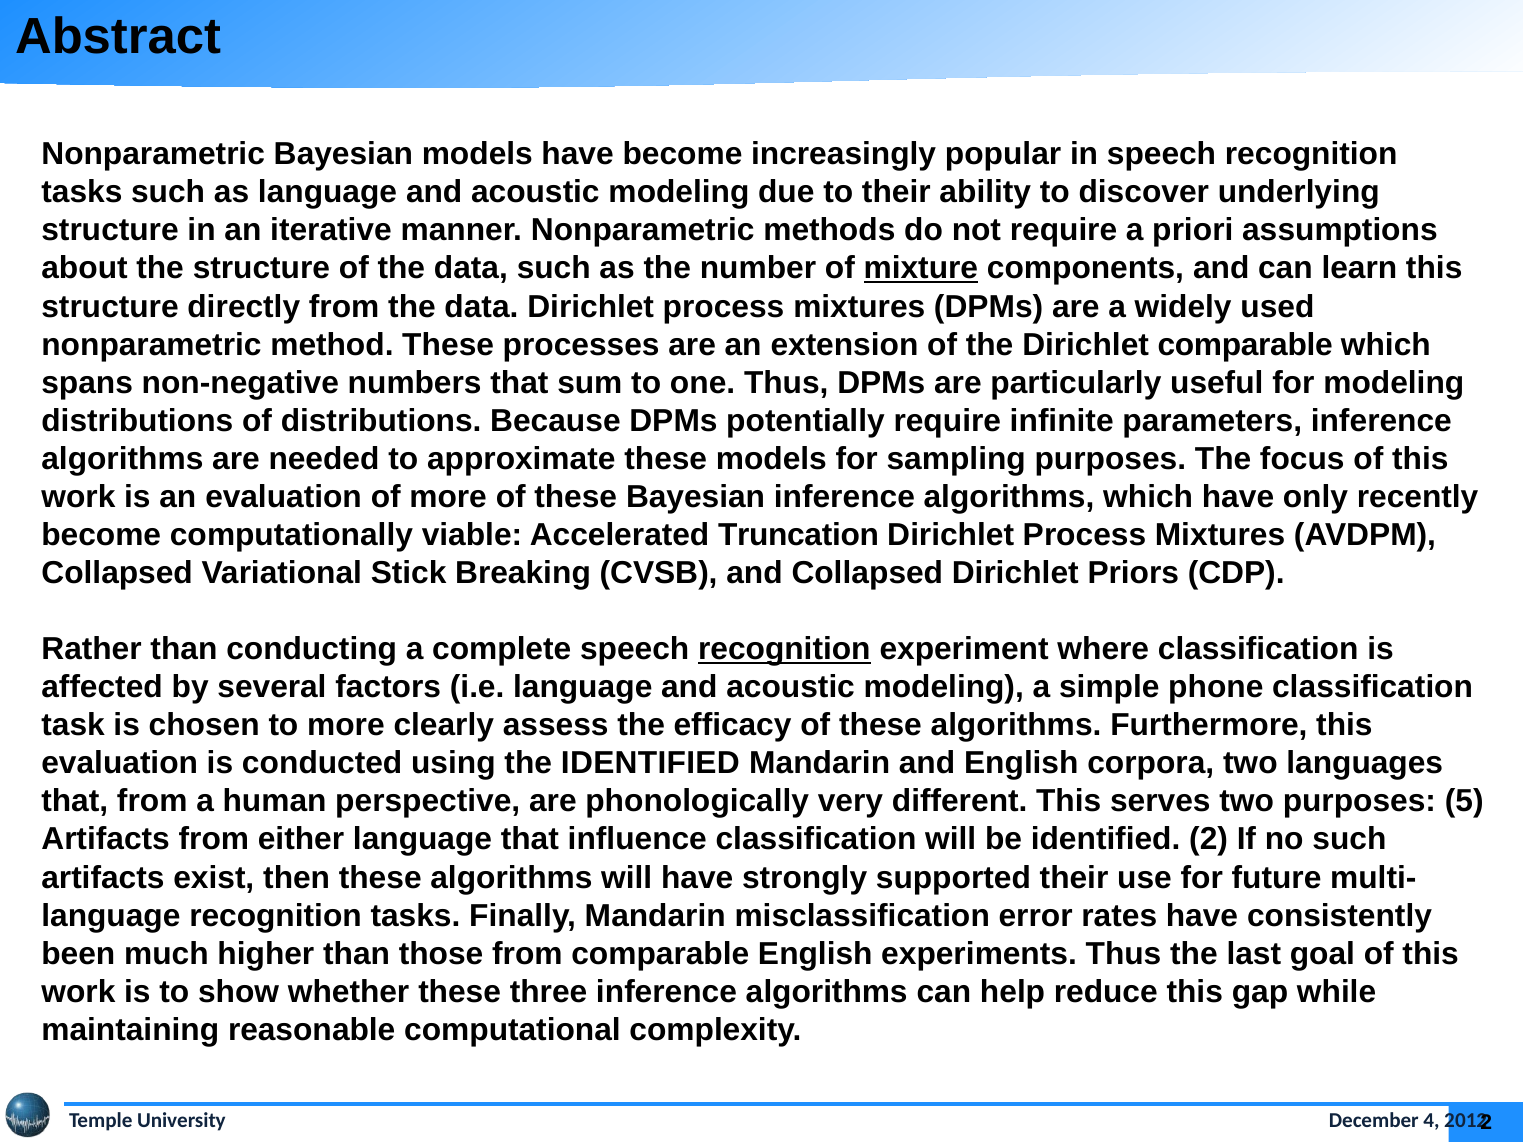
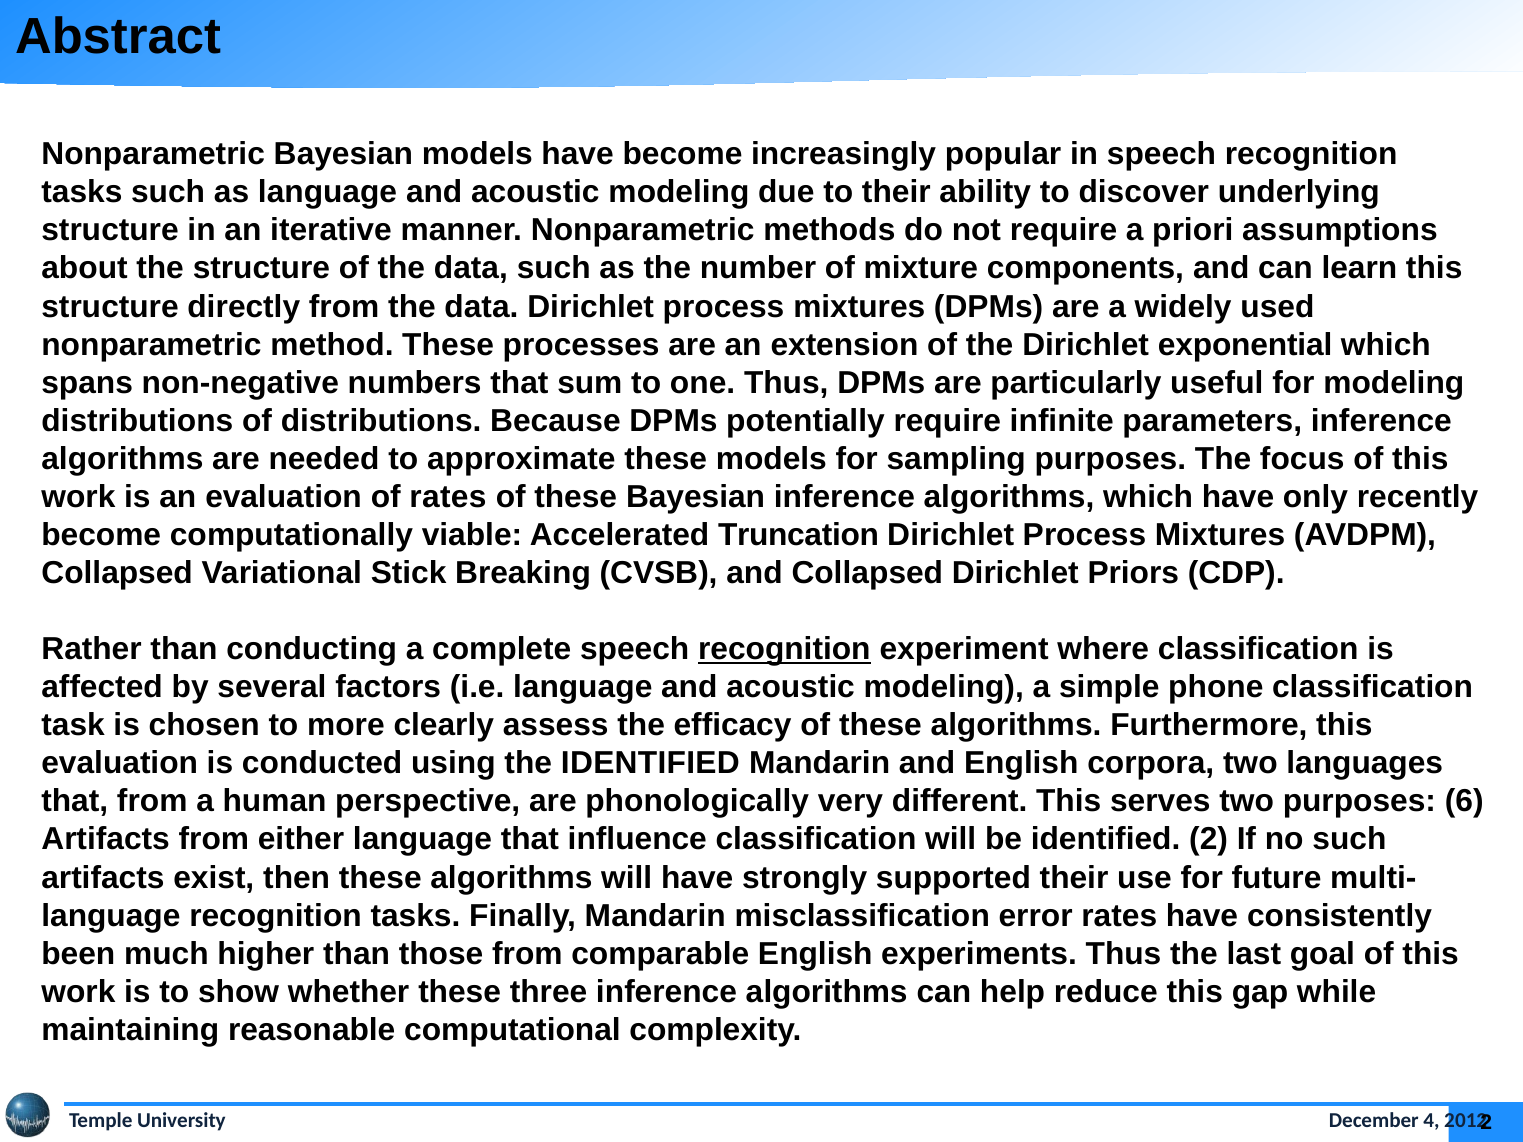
mixture underline: present -> none (921, 269)
Dirichlet comparable: comparable -> exponential (1245, 345)
of more: more -> rates (448, 497)
5: 5 -> 6 (1464, 802)
